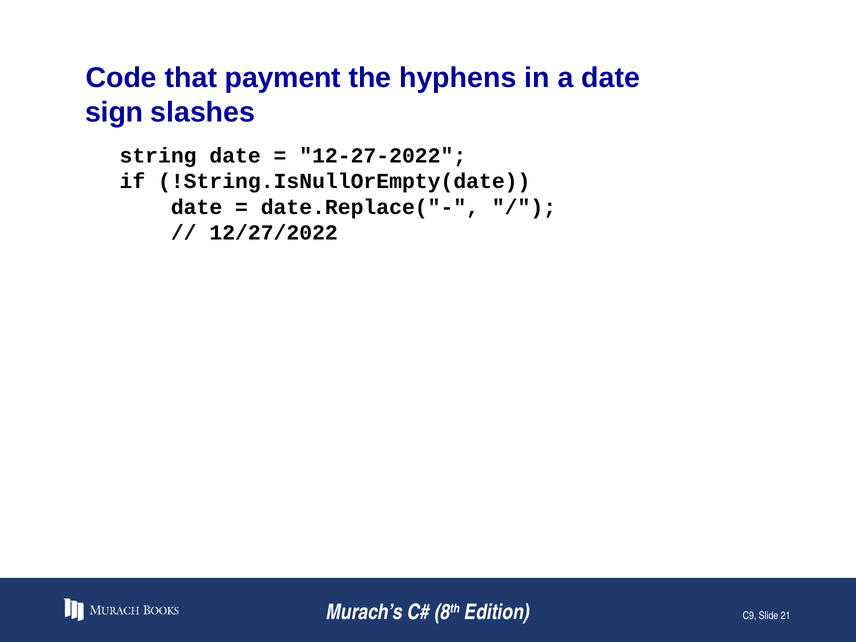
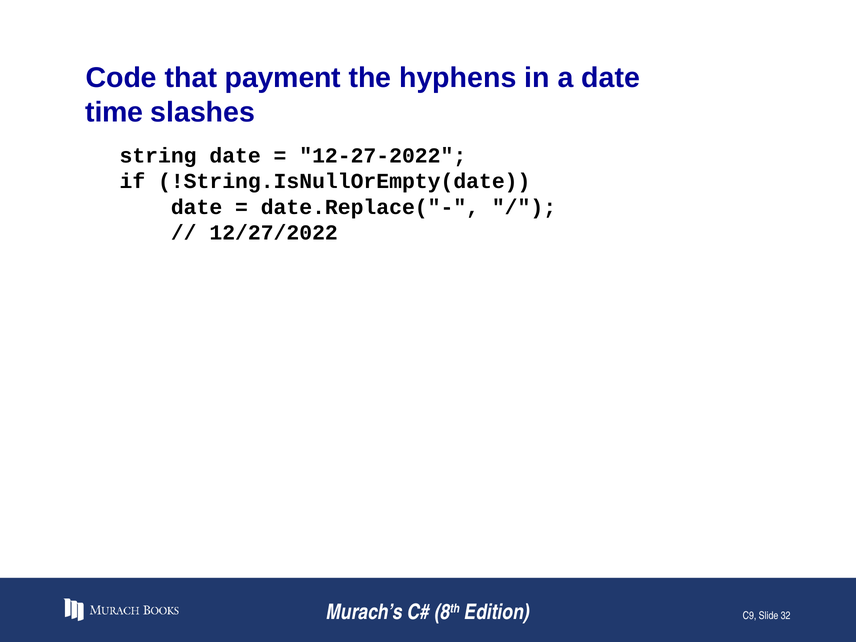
sign: sign -> time (114, 112)
21: 21 -> 32 (786, 616)
